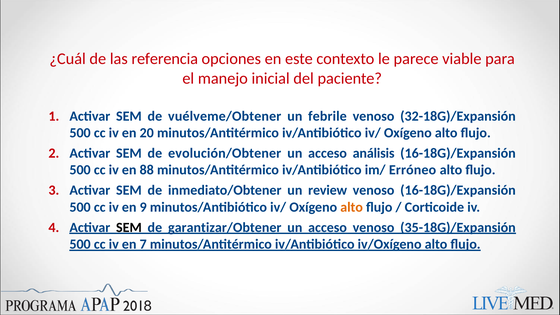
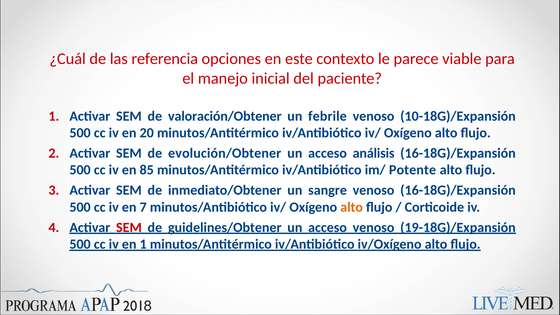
vuélveme/Obtener: vuélveme/Obtener -> valoración/Obtener (225, 116)
32-18G)/Expansión: 32-18G)/Expansión -> 10-18G)/Expansión (458, 116)
88: 88 -> 85 (147, 170)
Erróneo: Erróneo -> Potente (413, 170)
review: review -> sangre (328, 190)
9: 9 -> 7 (143, 207)
SEM colour: black -> red (129, 227)
garantizar/Obtener: garantizar/Obtener -> guidelines/Obtener (225, 227)
35-18G)/Expansión: 35-18G)/Expansión -> 19-18G)/Expansión (458, 227)
en 7: 7 -> 1 (143, 244)
